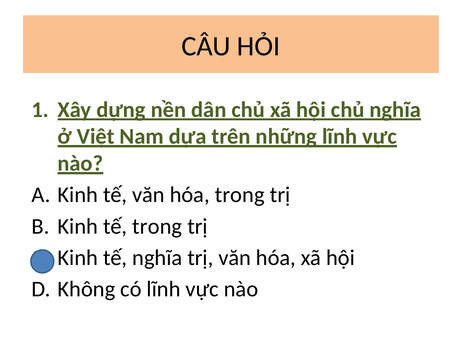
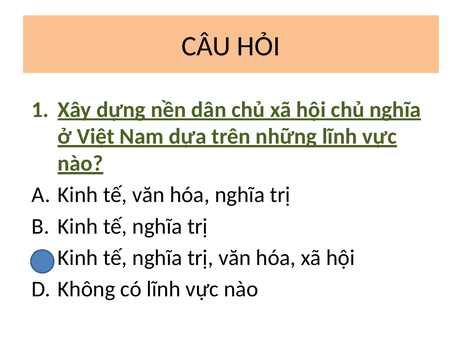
hóa trong: trong -> nghĩa (240, 195)
trong: trong -> nghĩa (157, 227)
